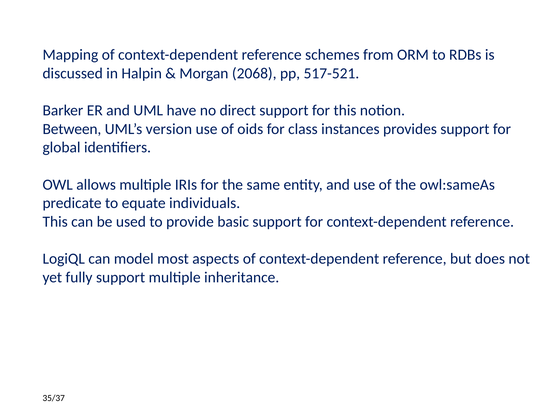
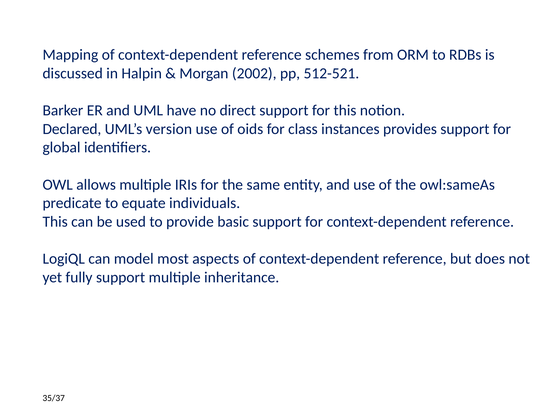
2068: 2068 -> 2002 (254, 73)
517-521: 517-521 -> 512-521 (331, 73)
Between: Between -> Declared (72, 129)
